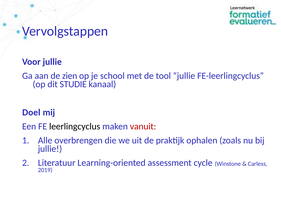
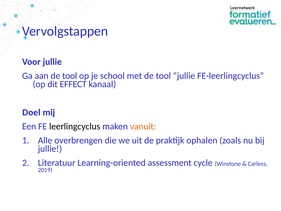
aan de zien: zien -> tool (70, 76)
STUDIE: STUDIE -> EFFECT (73, 84)
vanuit colour: red -> orange (143, 126)
